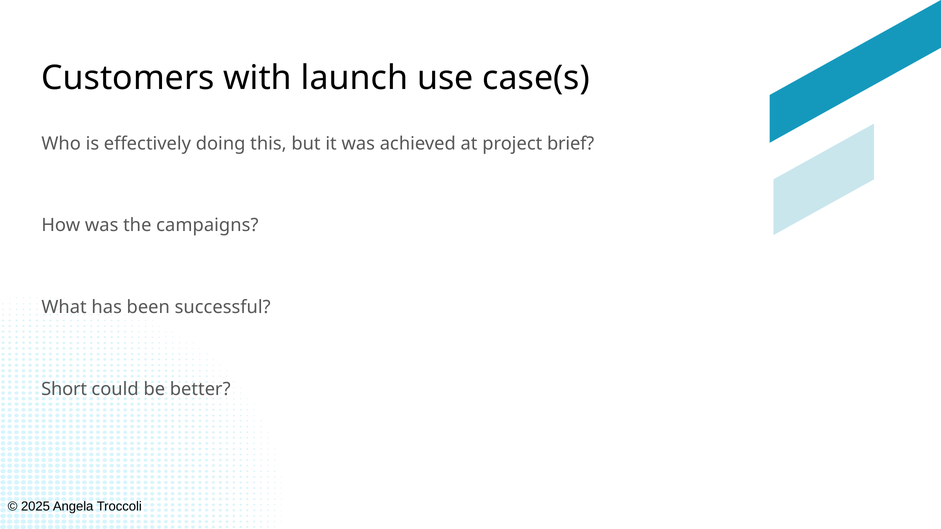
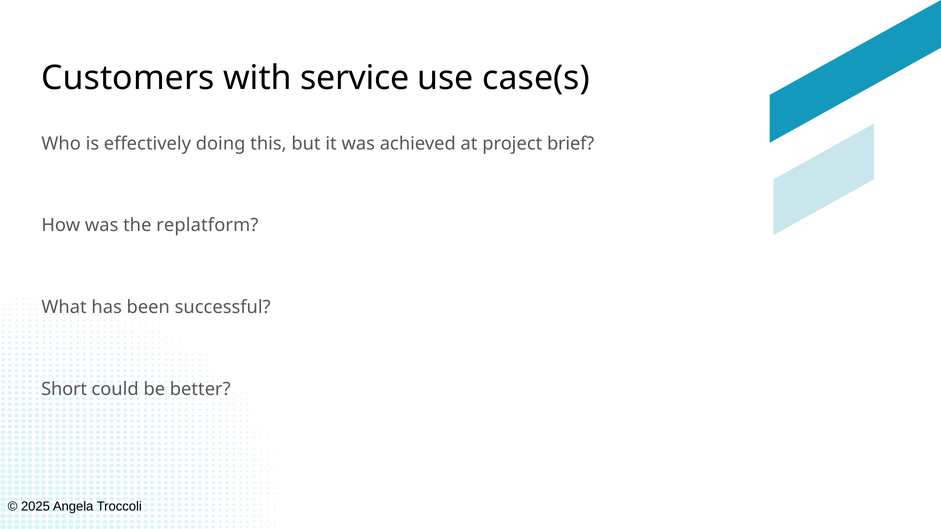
launch: launch -> service (355, 78)
campaigns: campaigns -> replatform (207, 226)
